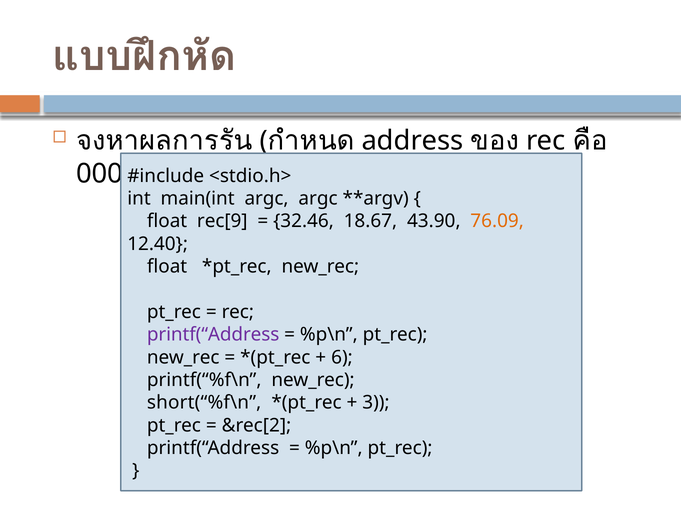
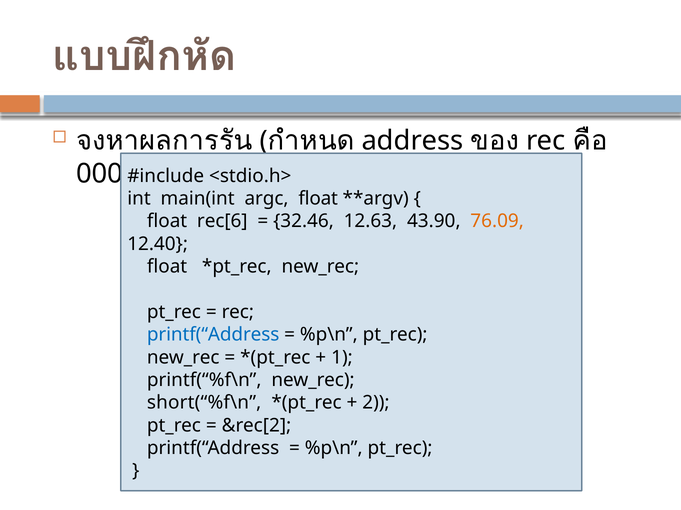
argc argc: argc -> float (318, 199)
rec[9: rec[9 -> rec[6 (222, 222)
18.67: 18.67 -> 12.63 (370, 222)
printf(“Address colour: purple -> blue (213, 335)
6: 6 -> 1 (342, 358)
3: 3 -> 2 (376, 403)
